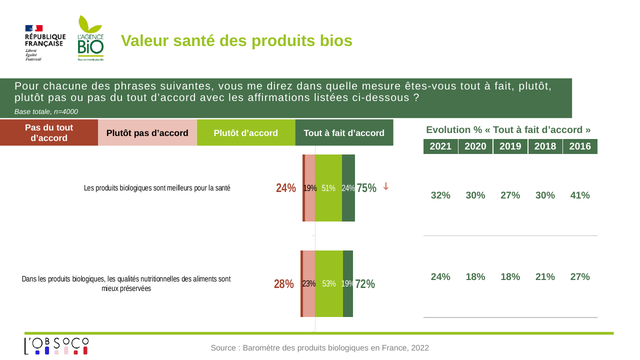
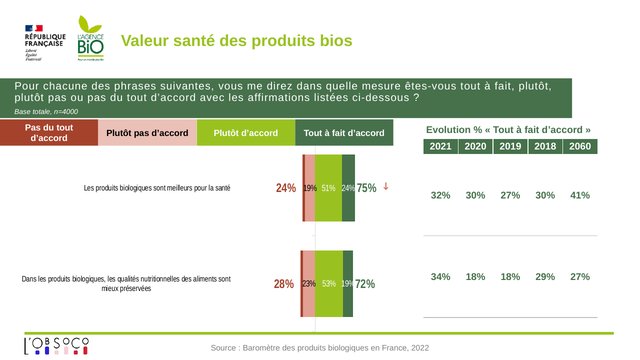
2016: 2016 -> 2060 (580, 147)
24%: 24% -> 34% (441, 277)
21%: 21% -> 29% (545, 277)
